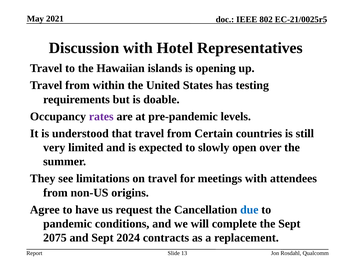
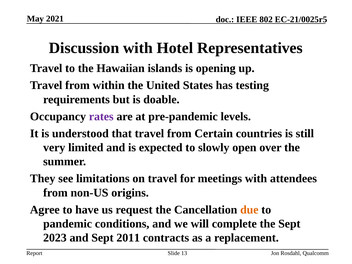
due colour: blue -> orange (249, 210)
2075: 2075 -> 2023 (55, 238)
2024: 2024 -> 2011 (128, 238)
